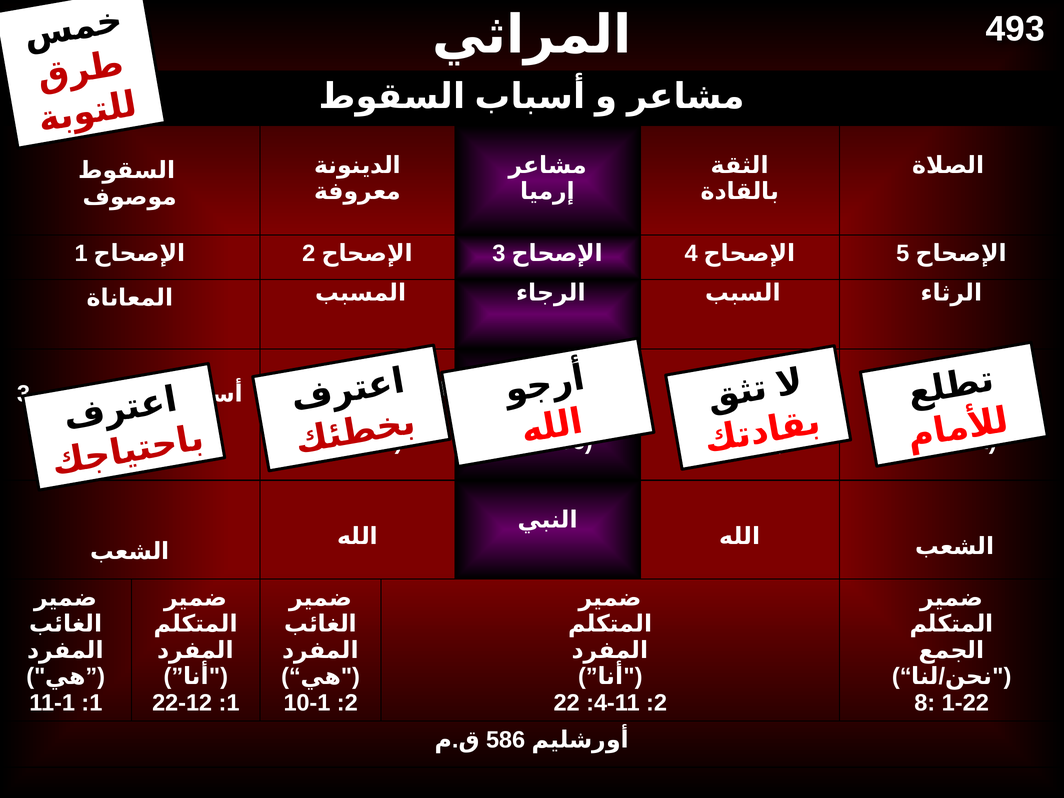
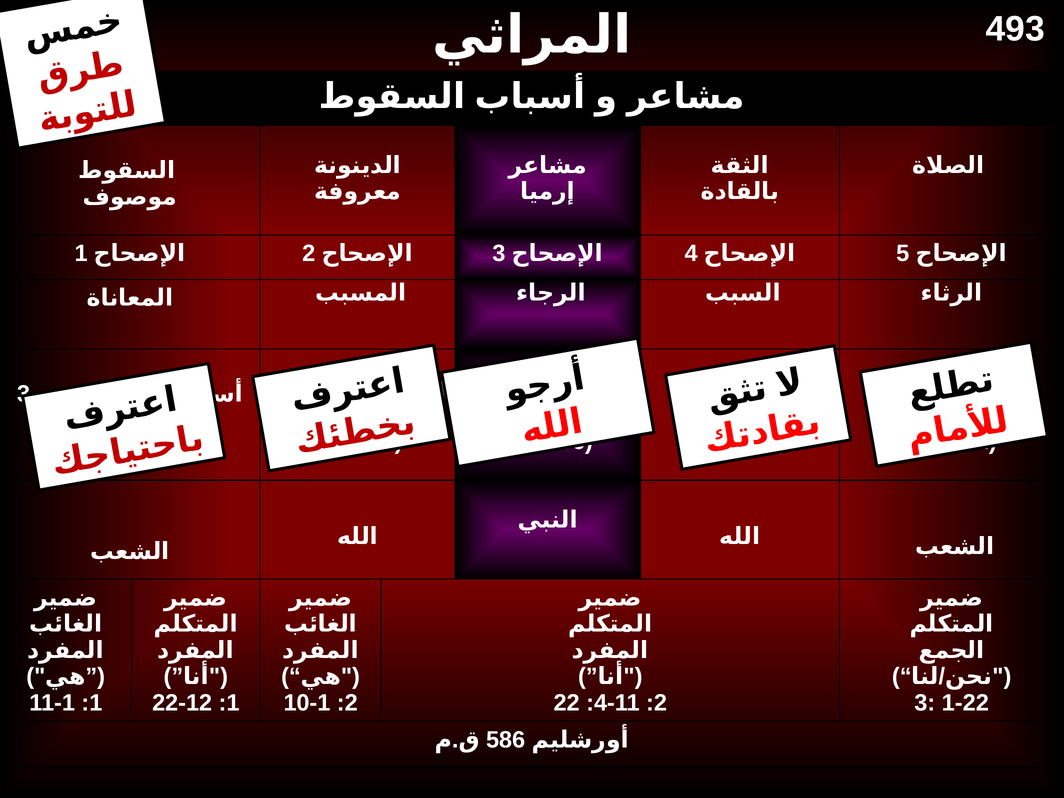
8: 8 -> 3 (925, 703)
